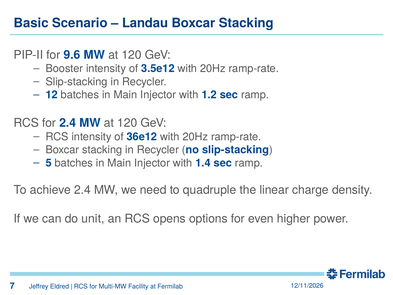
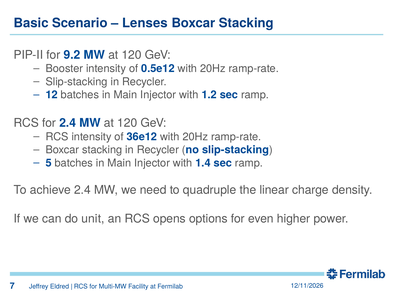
Landau: Landau -> Lenses (145, 23)
9.6: 9.6 -> 9.2 (72, 55)
3.5e12: 3.5e12 -> 0.5e12 (158, 68)
